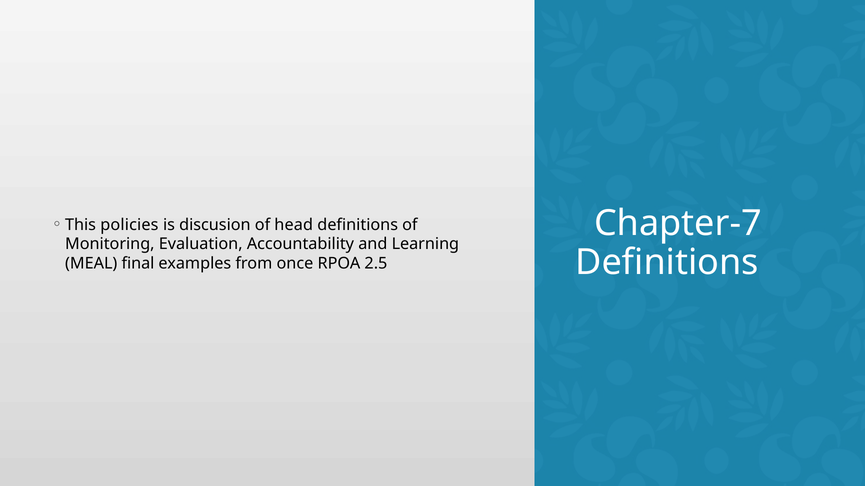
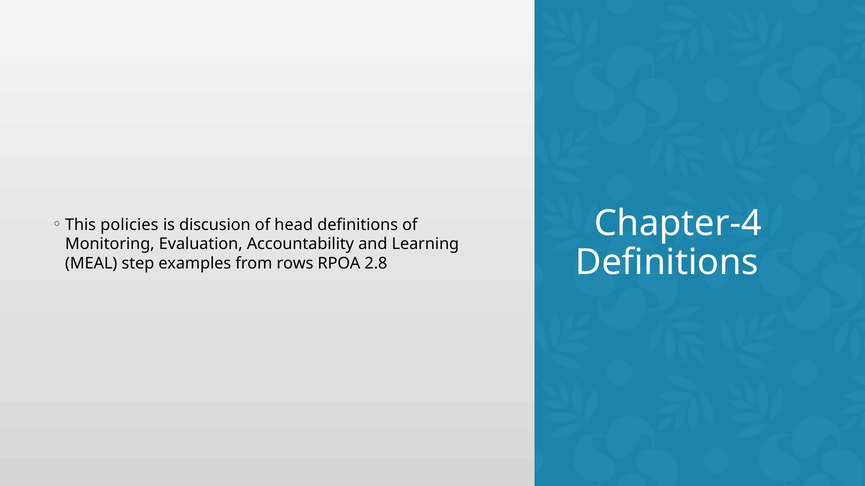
Chapter-7: Chapter-7 -> Chapter-4 (678, 224)
final: final -> step (138, 264)
once: once -> rows (295, 264)
2.5: 2.5 -> 2.8 (376, 264)
